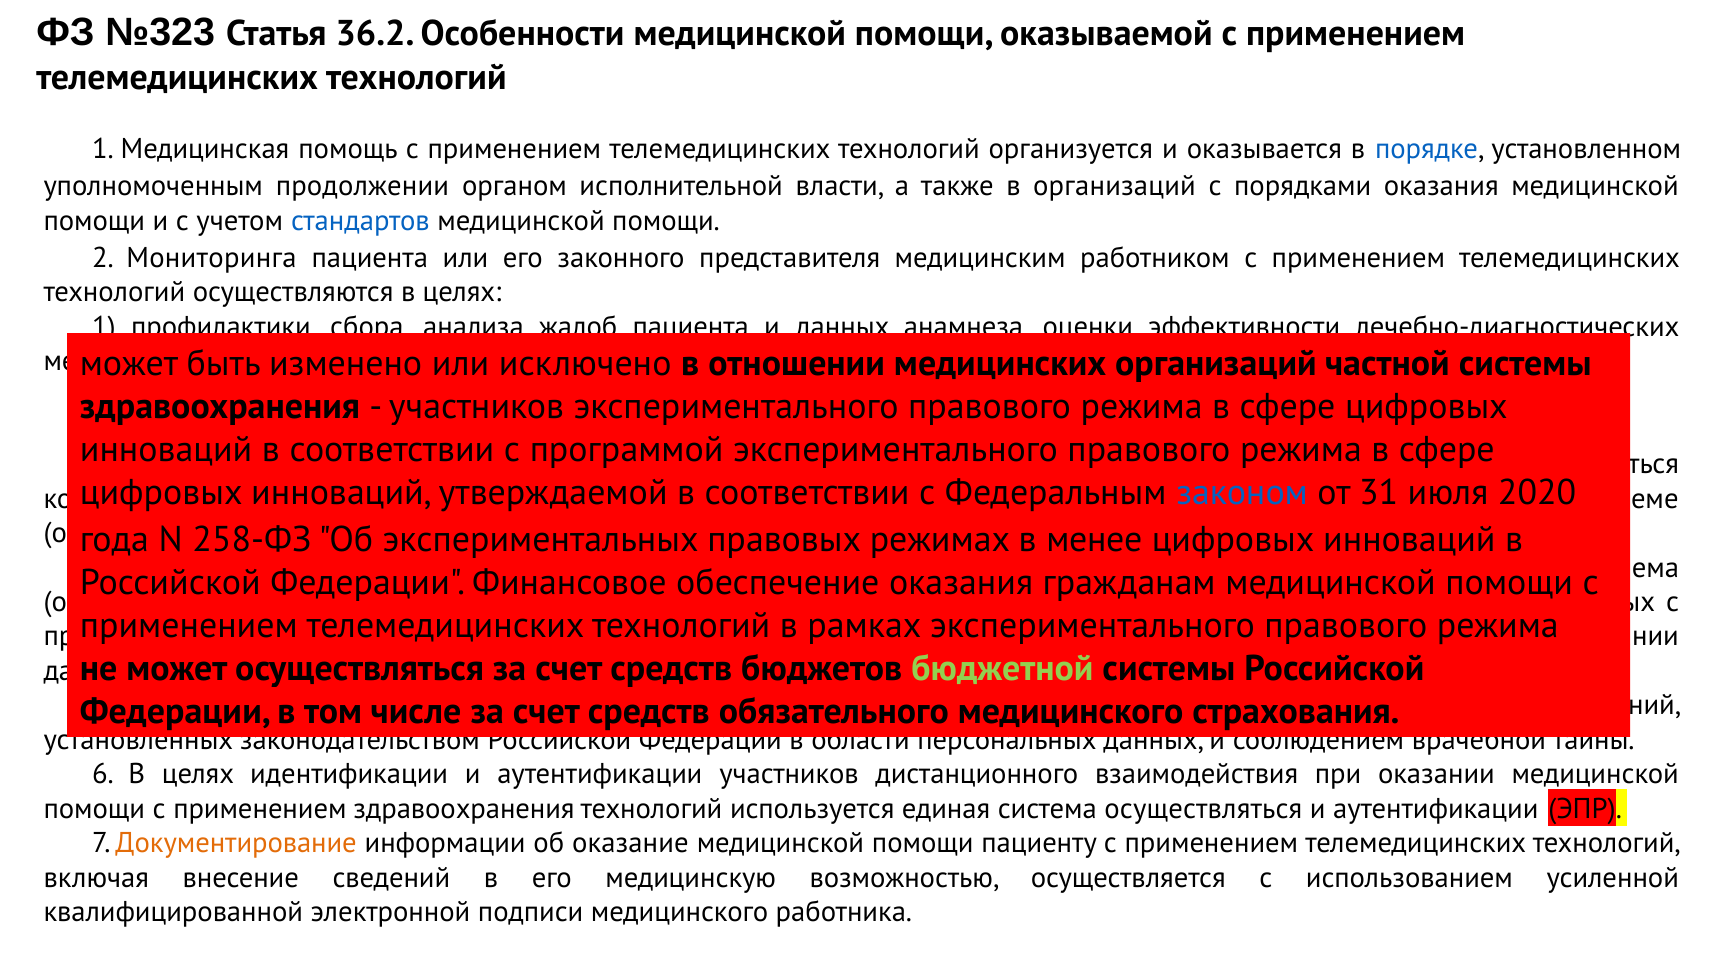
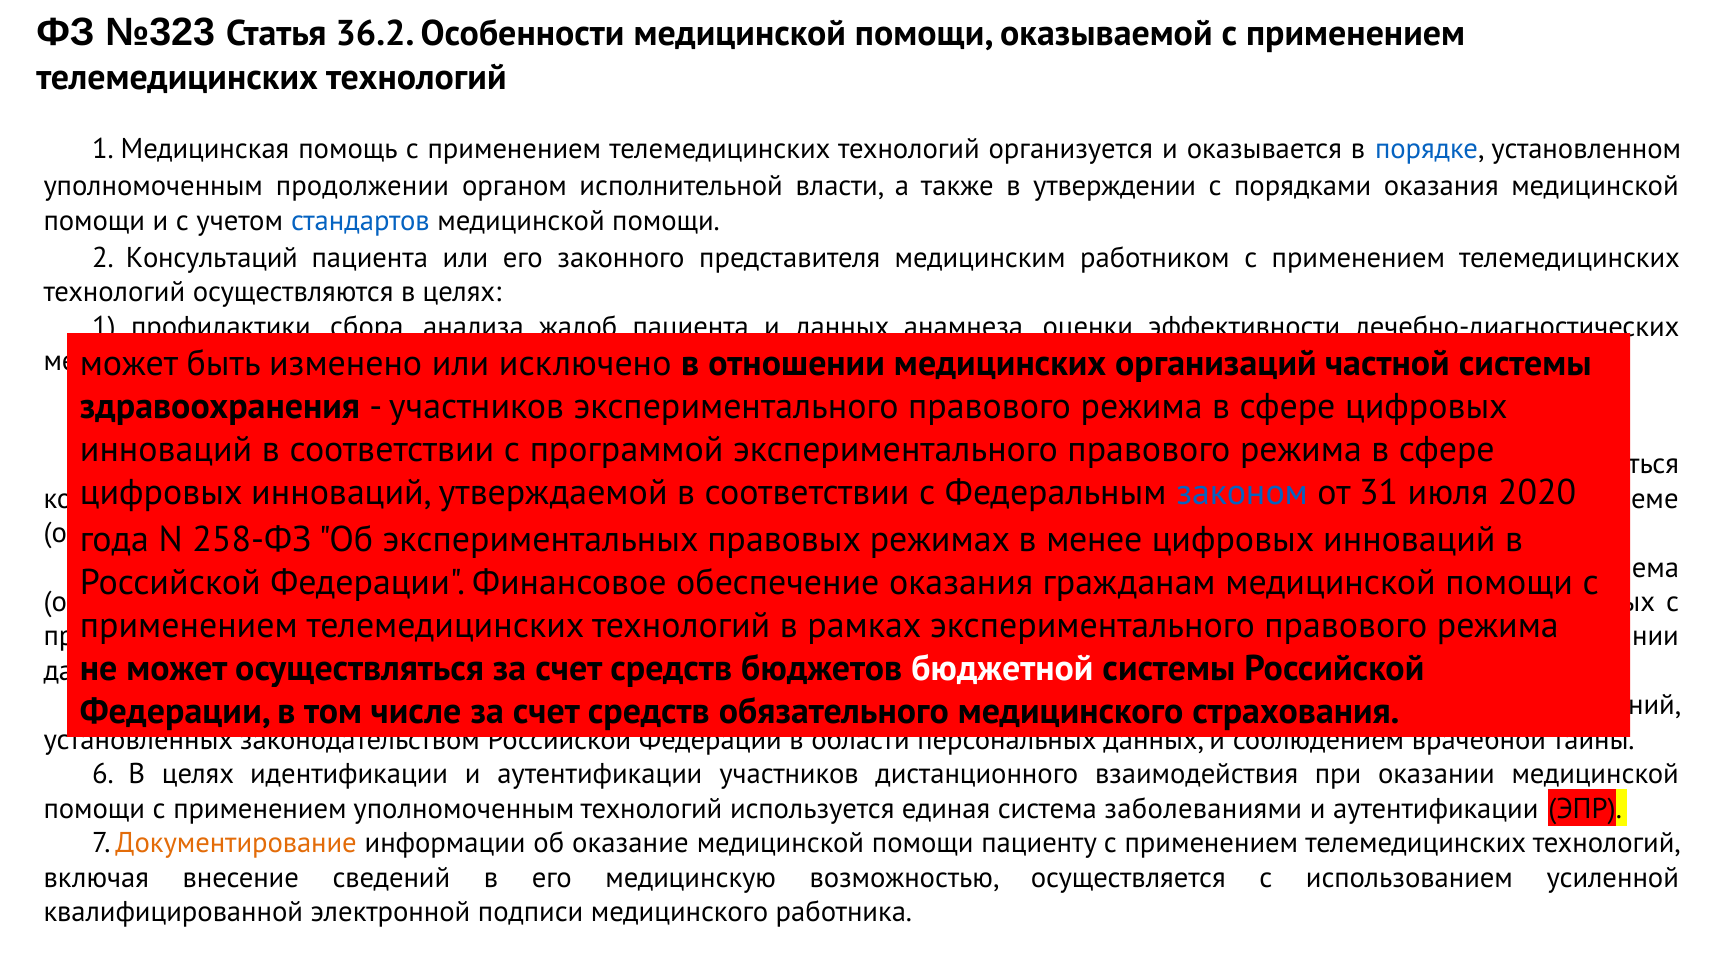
в организаций: организаций -> утверждении (1115, 186)
2 Мониторинга: Мониторинга -> Консультаций (212, 258)
бюджетной colour: light green -> white (1002, 669)
применением здравоохранения: здравоохранения -> уполномоченным (464, 809)
система осуществляться: осуществляться -> заболеваниями (1203, 809)
